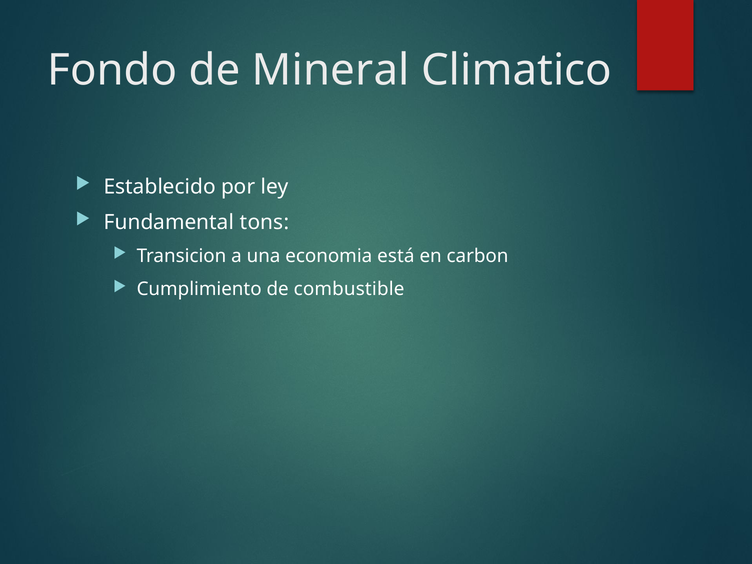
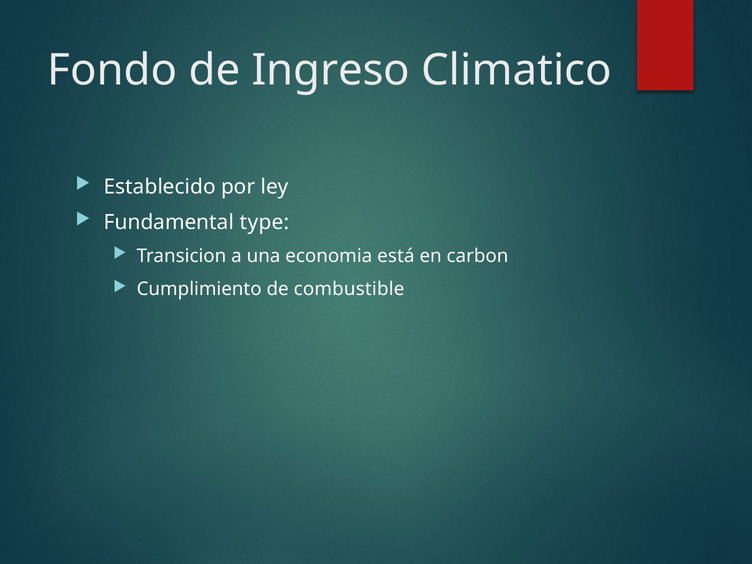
Mineral: Mineral -> Ingreso (331, 70)
tons: tons -> type (265, 222)
